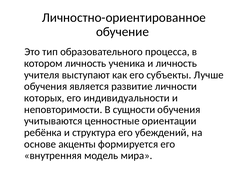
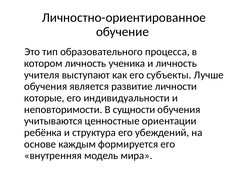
которых: которых -> которые (44, 98)
акценты: акценты -> каждым (77, 144)
